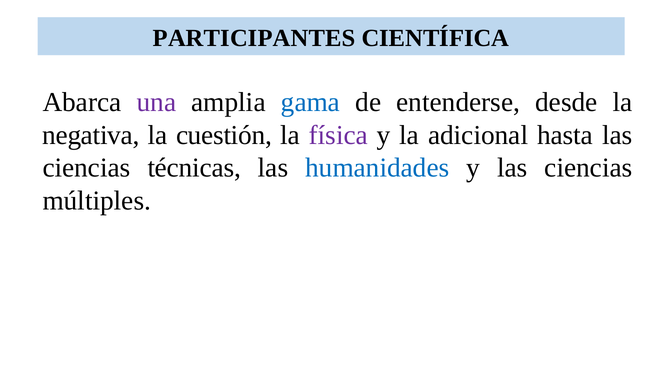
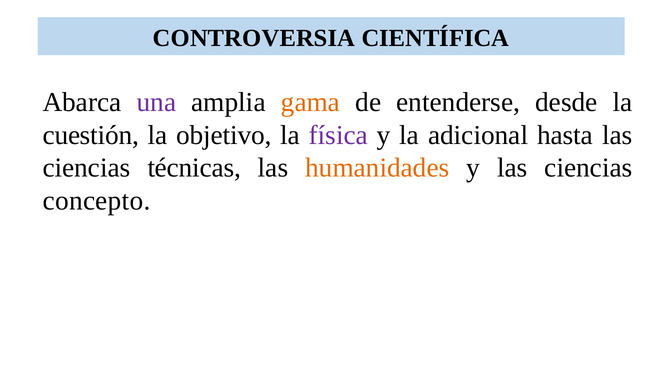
PARTICIPANTES: PARTICIPANTES -> CONTROVERSIA (254, 38)
gama colour: blue -> orange (311, 102)
negativa: negativa -> cuestión (91, 135)
cuestión: cuestión -> objetivo (224, 135)
humanidades colour: blue -> orange (377, 168)
múltiples: múltiples -> concepto (97, 201)
